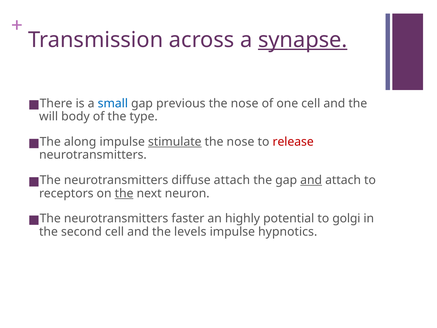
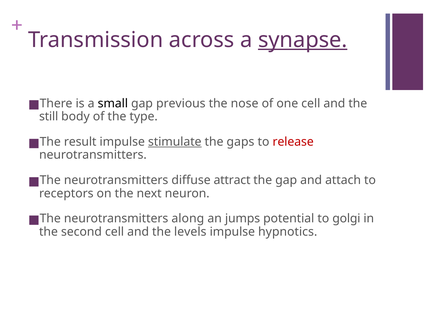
small colour: blue -> black (113, 103)
will: will -> still (49, 116)
along: along -> result (80, 142)
nose: nose -> gaps (240, 142)
diffuse attach: attach -> attract (232, 180)
and underline: present -> none (311, 180)
the underline: present -> none (124, 193)
faster: faster -> along (188, 218)
highly: highly -> jumps (243, 218)
